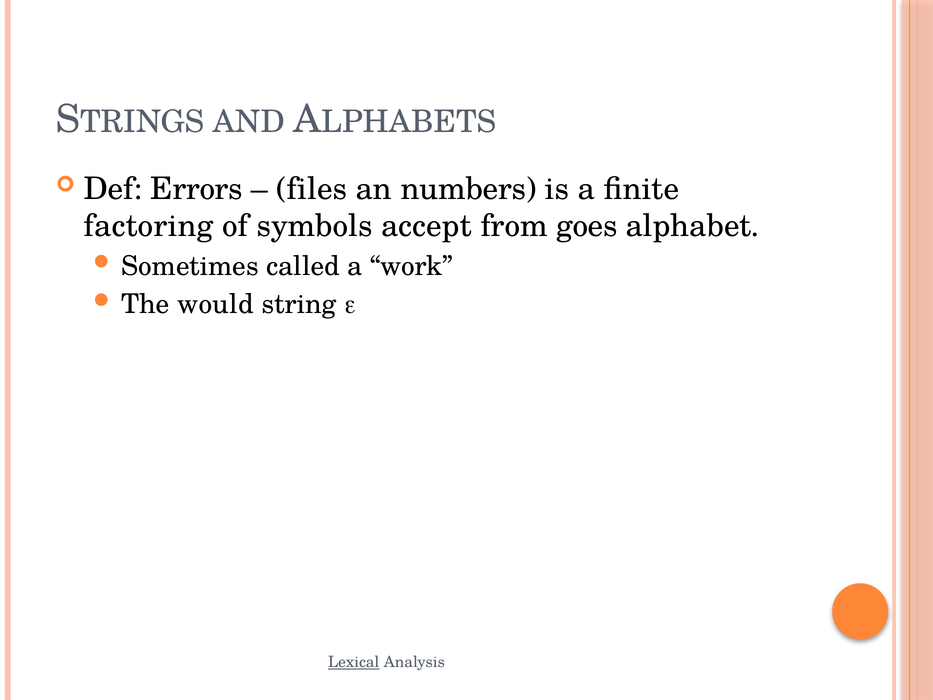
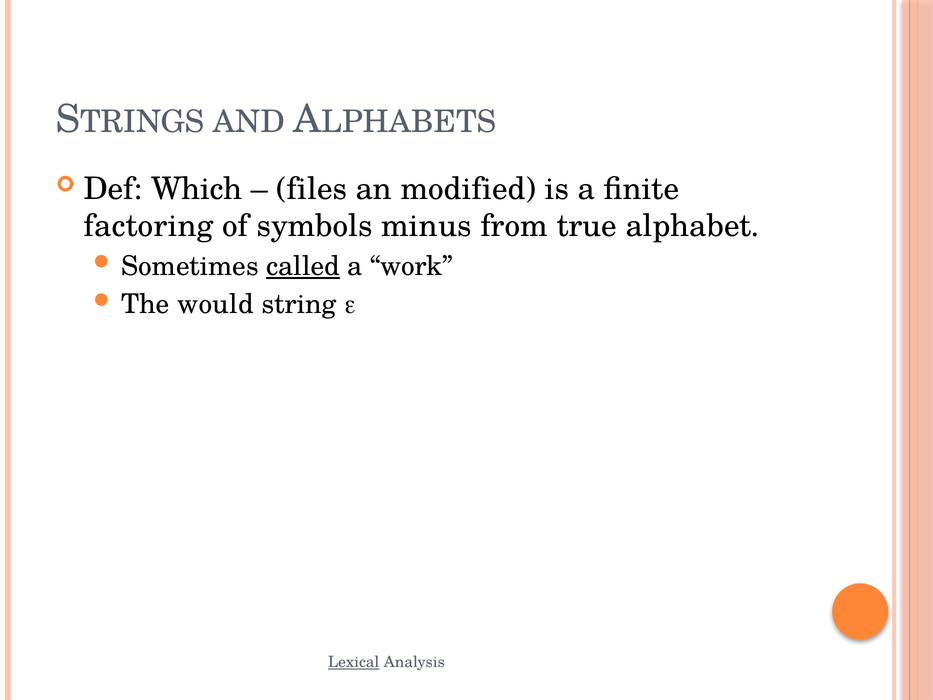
Errors: Errors -> Which (197, 189)
numbers: numbers -> modified (468, 189)
accept: accept -> minus (426, 226)
goes: goes -> true (587, 226)
called underline: none -> present (303, 266)
